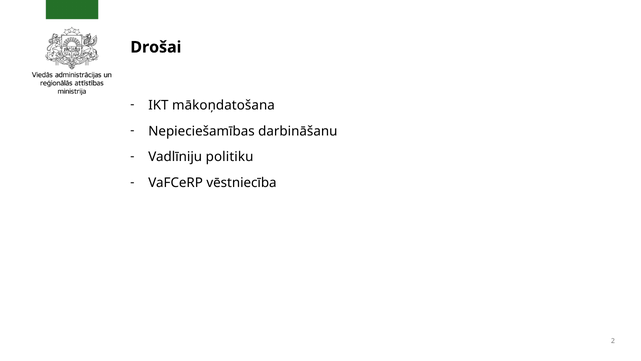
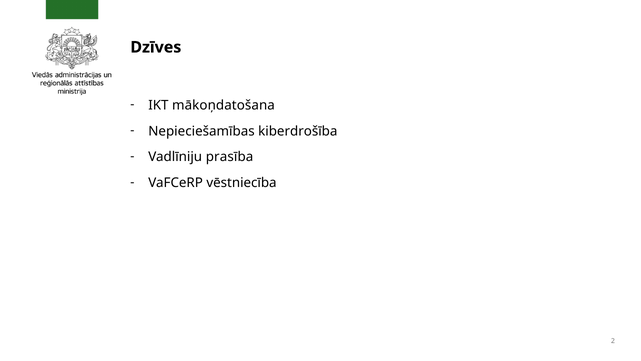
Drošai: Drošai -> Dzīves (156, 47)
darbināšanu: darbināšanu -> kiberdrošība (298, 131)
politiku: politiku -> prasība (230, 157)
